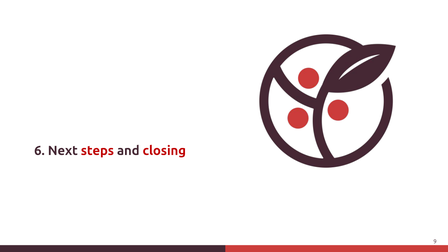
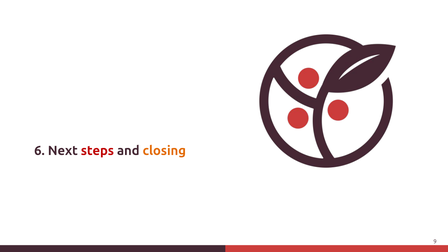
closing colour: red -> orange (164, 151)
